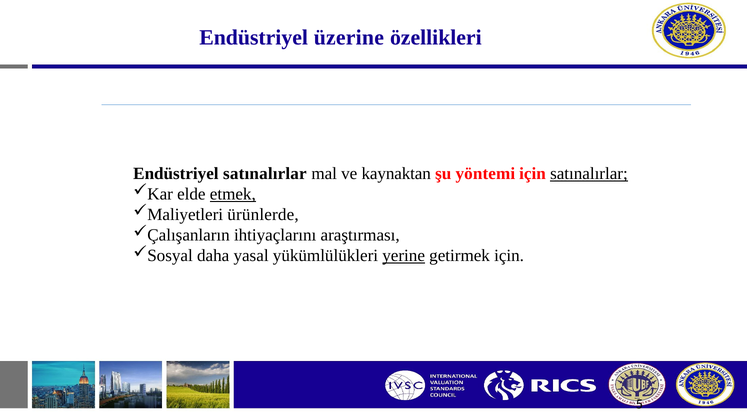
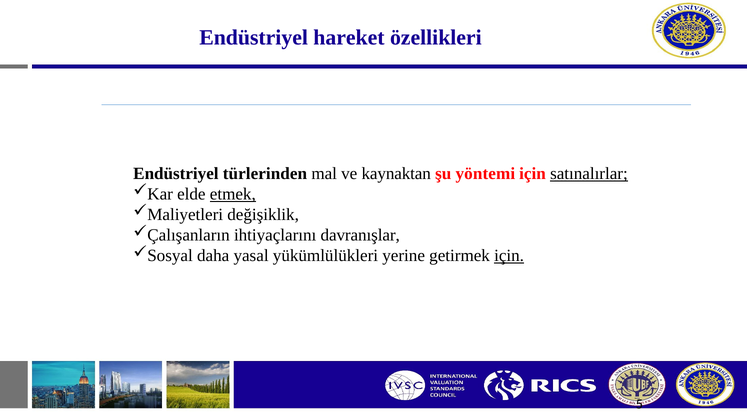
üzerine: üzerine -> hareket (349, 38)
Endüstriyel satınalırlar: satınalırlar -> türlerinden (265, 174)
ürünlerde: ürünlerde -> değişiklik (263, 215)
araştırması: araştırması -> davranışlar (360, 235)
yerine underline: present -> none (404, 256)
için underline: none -> present (509, 256)
